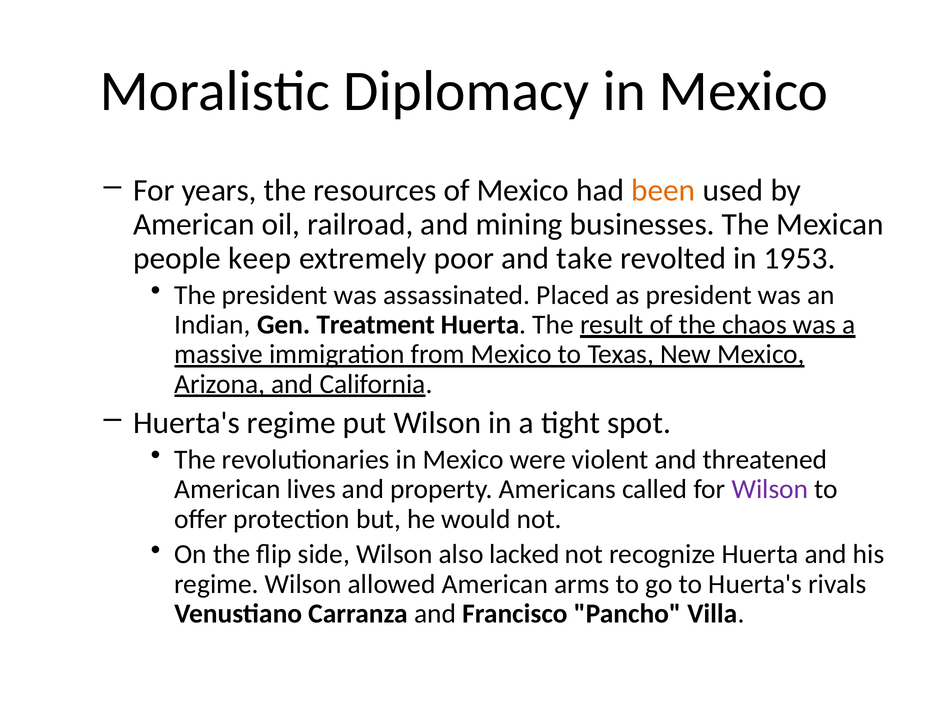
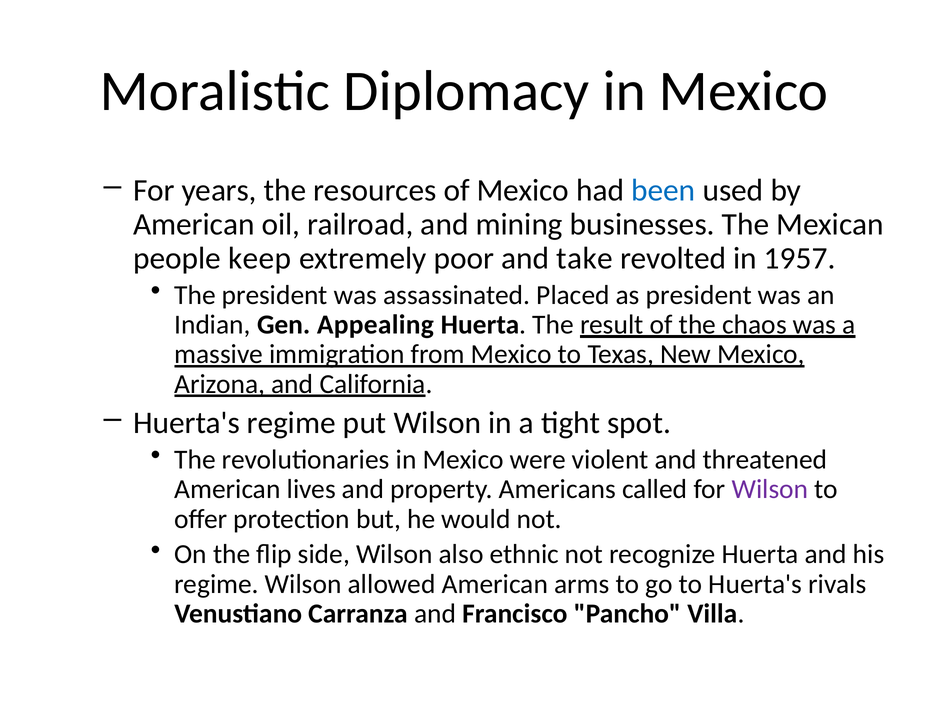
been colour: orange -> blue (663, 191)
1953: 1953 -> 1957 (800, 258)
Treatment: Treatment -> Appealing (375, 325)
lacked: lacked -> ethnic (524, 555)
